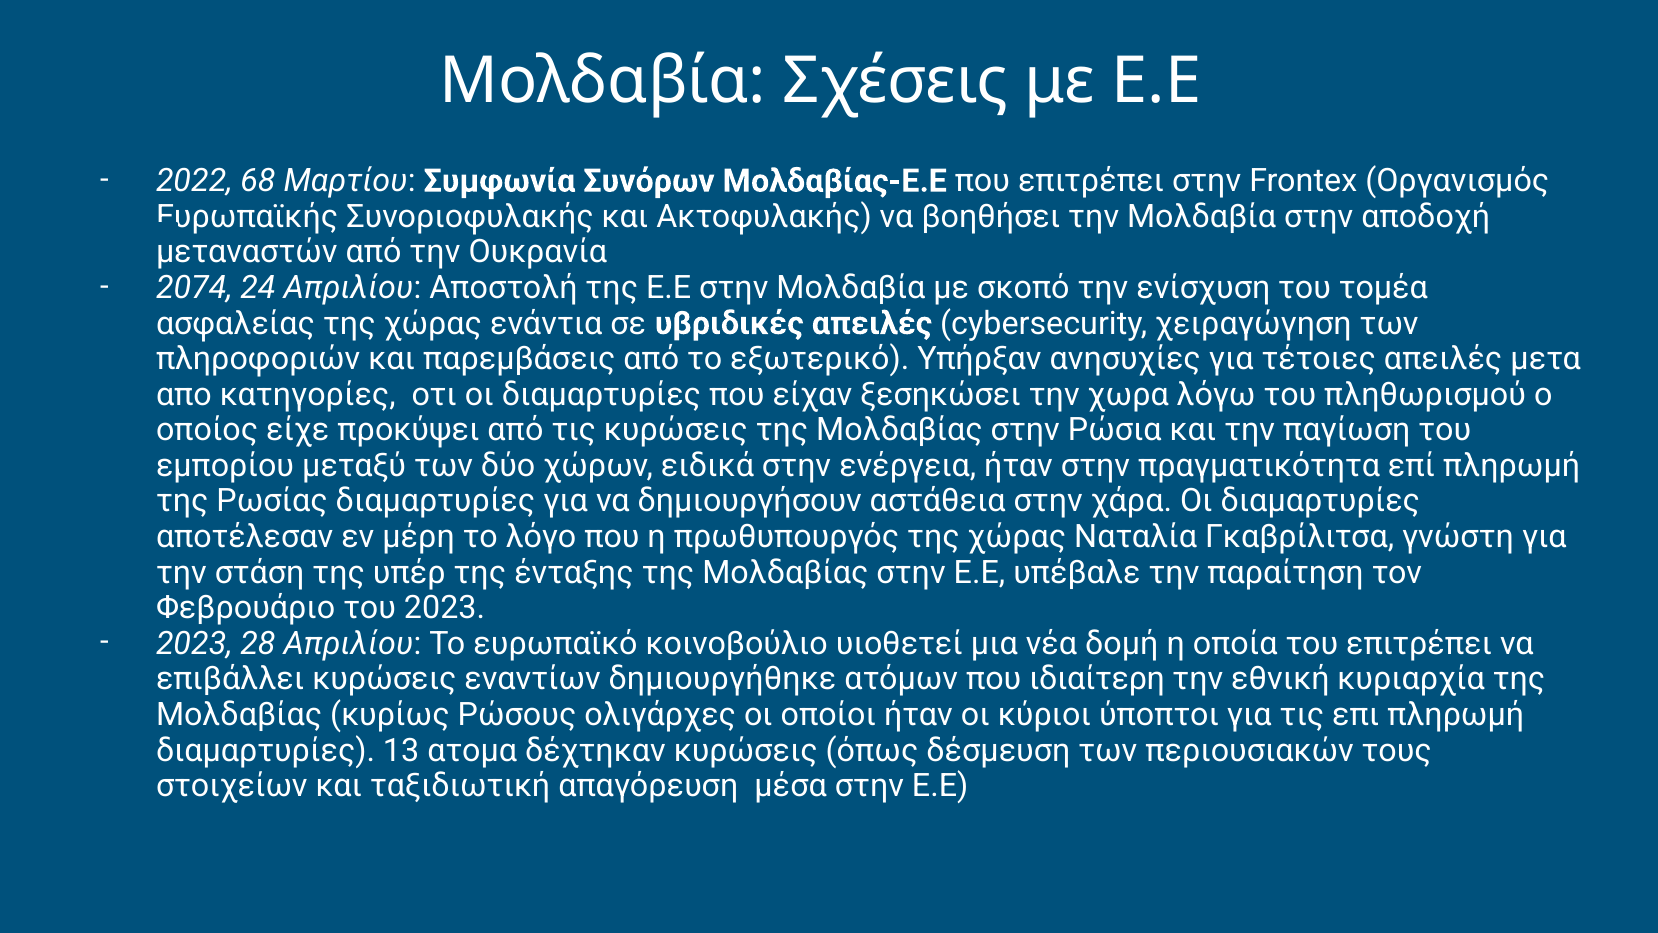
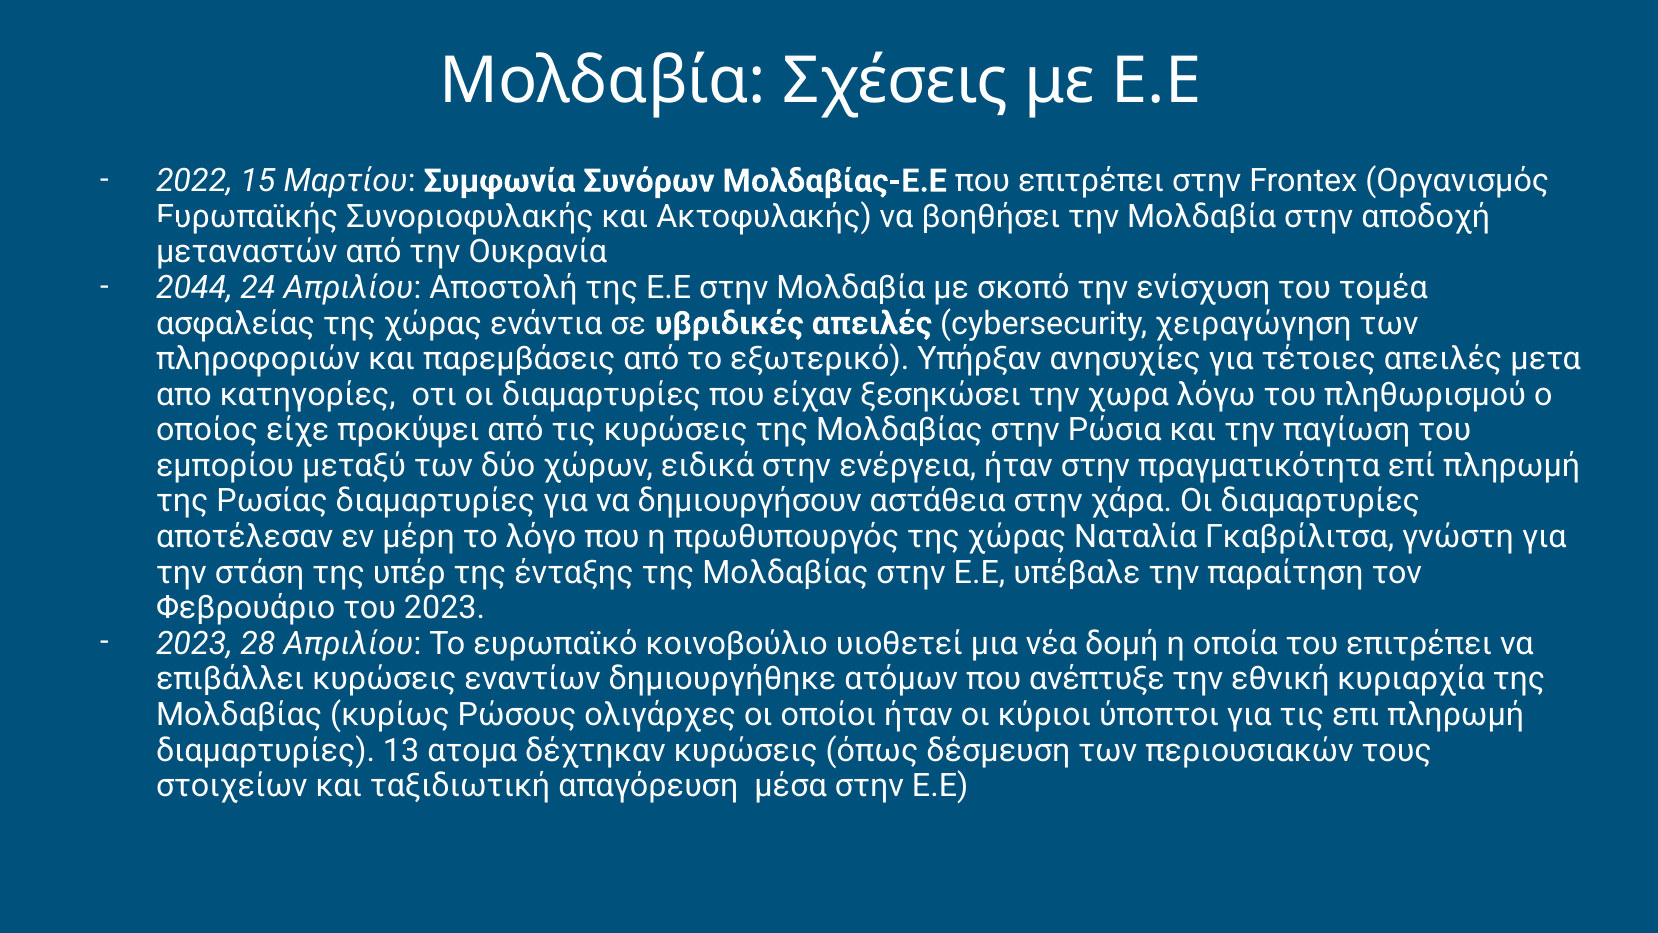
68: 68 -> 15 (258, 181)
2074: 2074 -> 2044 (194, 288)
ιδιαίτερη: ιδιαίτερη -> ανέπτυξε (1097, 679)
